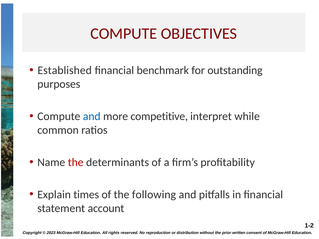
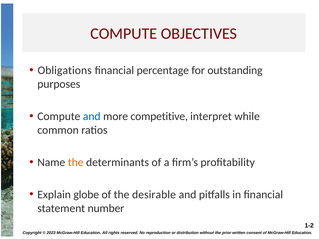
Established: Established -> Obligations (65, 70)
benchmark: benchmark -> percentage (163, 70)
the colour: red -> orange (76, 163)
times: times -> globe (86, 195)
following: following -> desirable (154, 195)
account: account -> number (106, 209)
